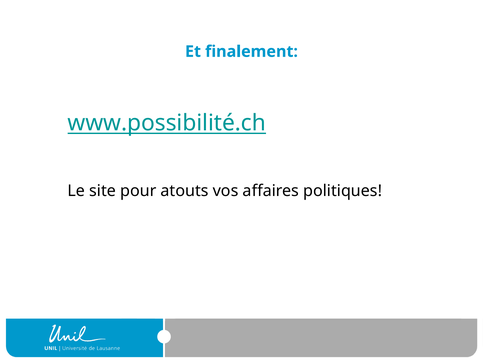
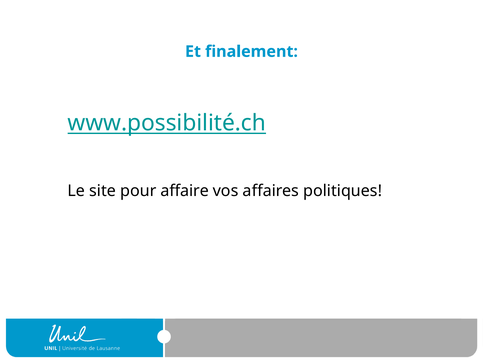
atouts: atouts -> affaire (185, 190)
